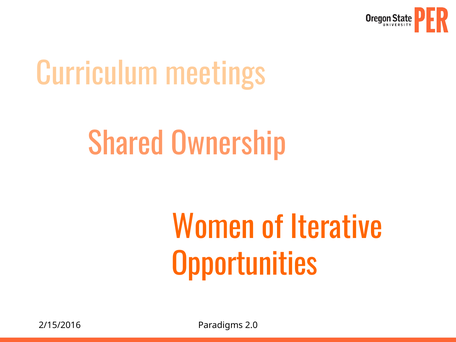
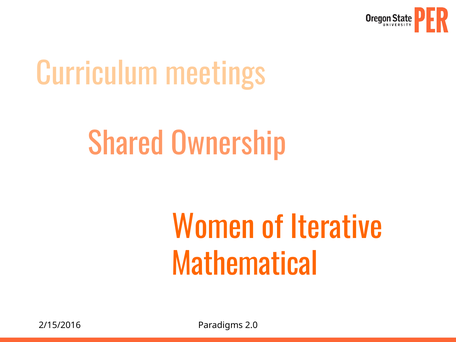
Opportunities: Opportunities -> Mathematical (245, 265)
